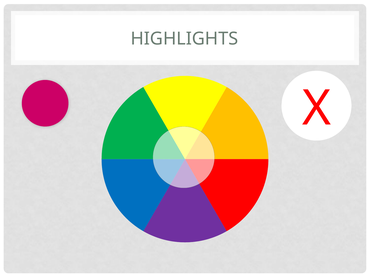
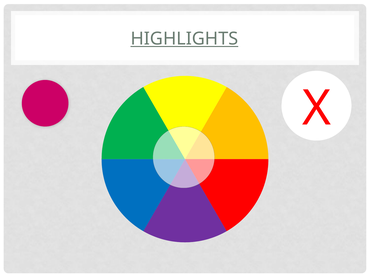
HIGHLIGHTS underline: none -> present (184, 39)
